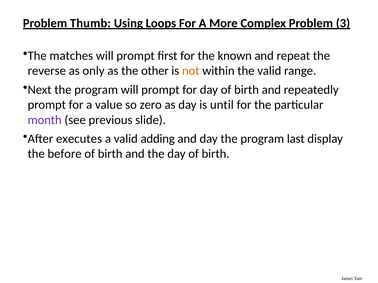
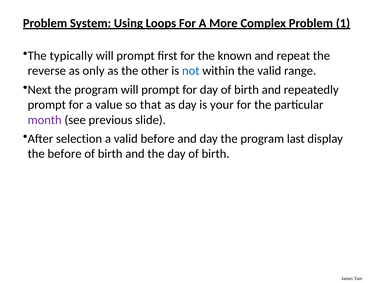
Thumb: Thumb -> System (91, 23)
3: 3 -> 1 (343, 23)
matches: matches -> typically (71, 56)
not colour: orange -> blue (191, 71)
zero: zero -> that (151, 105)
until: until -> your (222, 105)
executes: executes -> selection (79, 139)
valid adding: adding -> before (158, 139)
